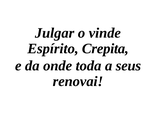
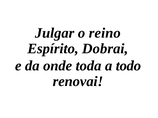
vinde: vinde -> reino (105, 33)
Crepita: Crepita -> Dobrai (105, 49)
seus: seus -> todo (128, 66)
